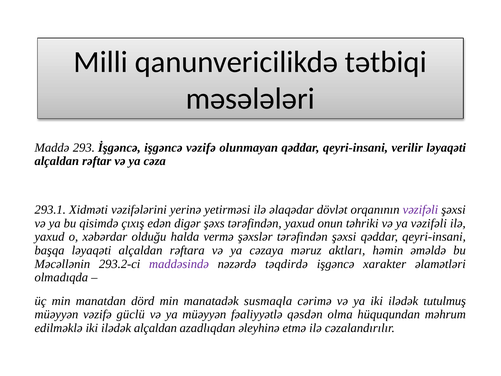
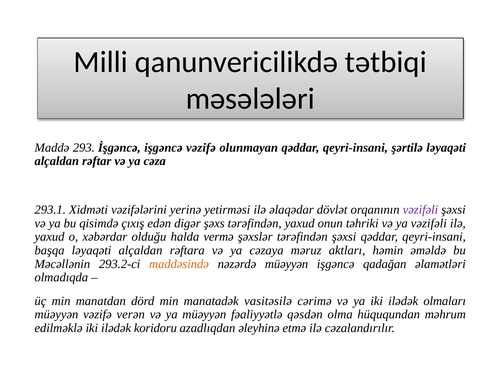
verilir: verilir -> şərtilə (407, 147)
maddəsində colour: purple -> orange (179, 264)
nəzərdə təqdirdə: təqdirdə -> müəyyən (287, 264)
xarakter: xarakter -> qadağan (385, 264)
susmaqla: susmaqla -> vasitəsilə (268, 301)
tutulmuş: tutulmuş -> olmaları (445, 301)
güclü: güclü -> verən (131, 314)
ilədək alçaldan: alçaldan -> koridoru (155, 328)
